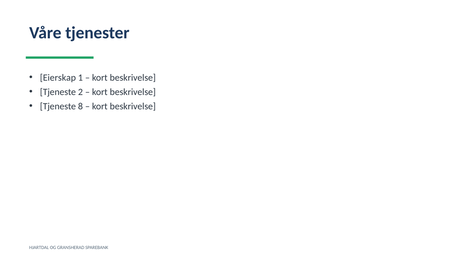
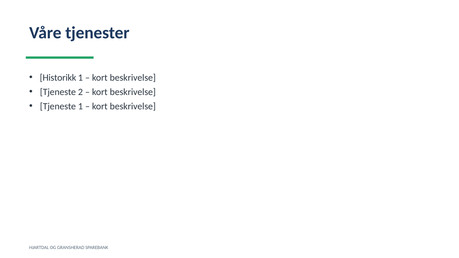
Eierskap: Eierskap -> Historikk (58, 78)
Tjeneste 8: 8 -> 1 (80, 106)
